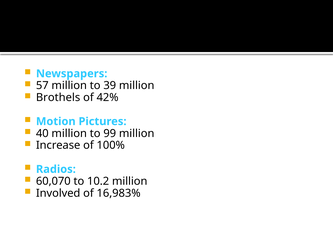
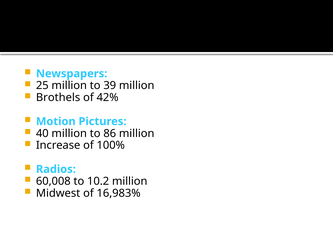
57: 57 -> 25 (42, 86)
99: 99 -> 86 (110, 134)
60,070: 60,070 -> 60,008 (53, 182)
Involved: Involved -> Midwest (58, 194)
